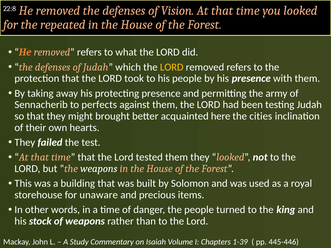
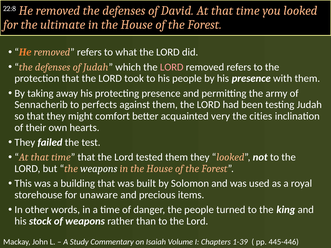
Vision: Vision -> David (177, 11)
repeated: repeated -> ultimate (63, 25)
LORD colour: yellow -> pink (172, 67)
brought: brought -> comfort (113, 116)
here: here -> very (221, 116)
